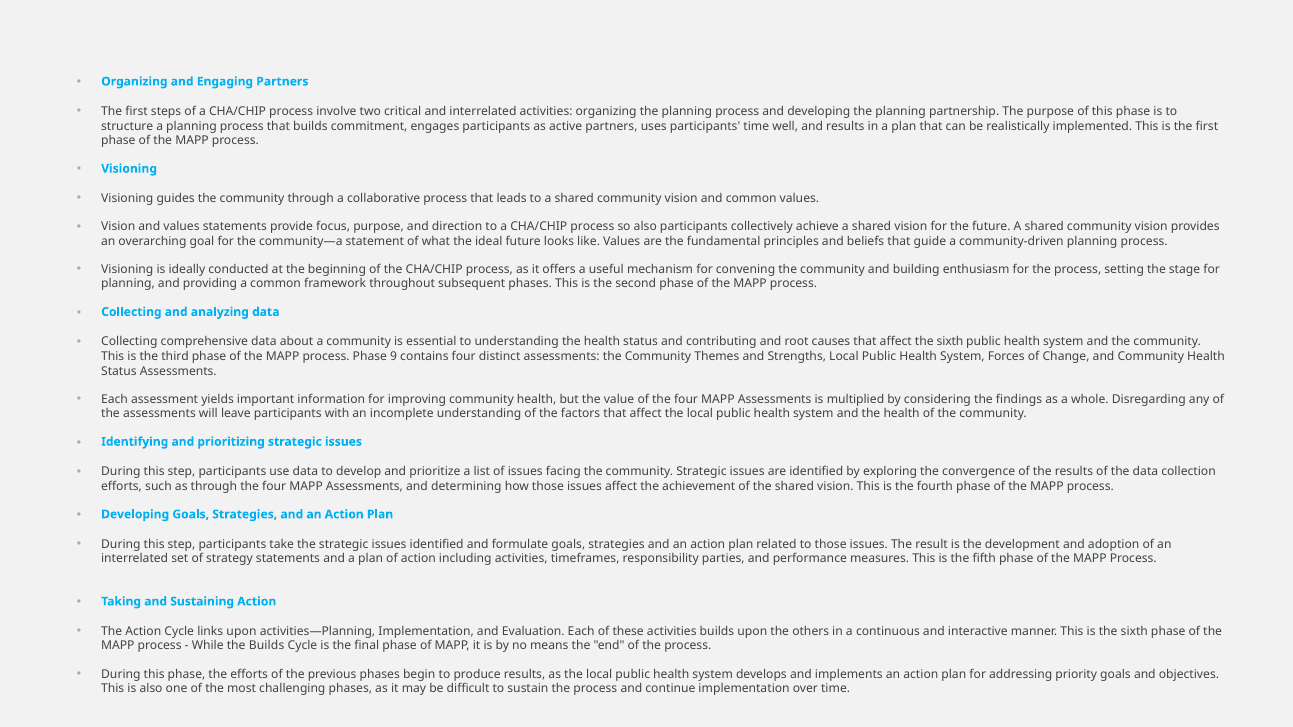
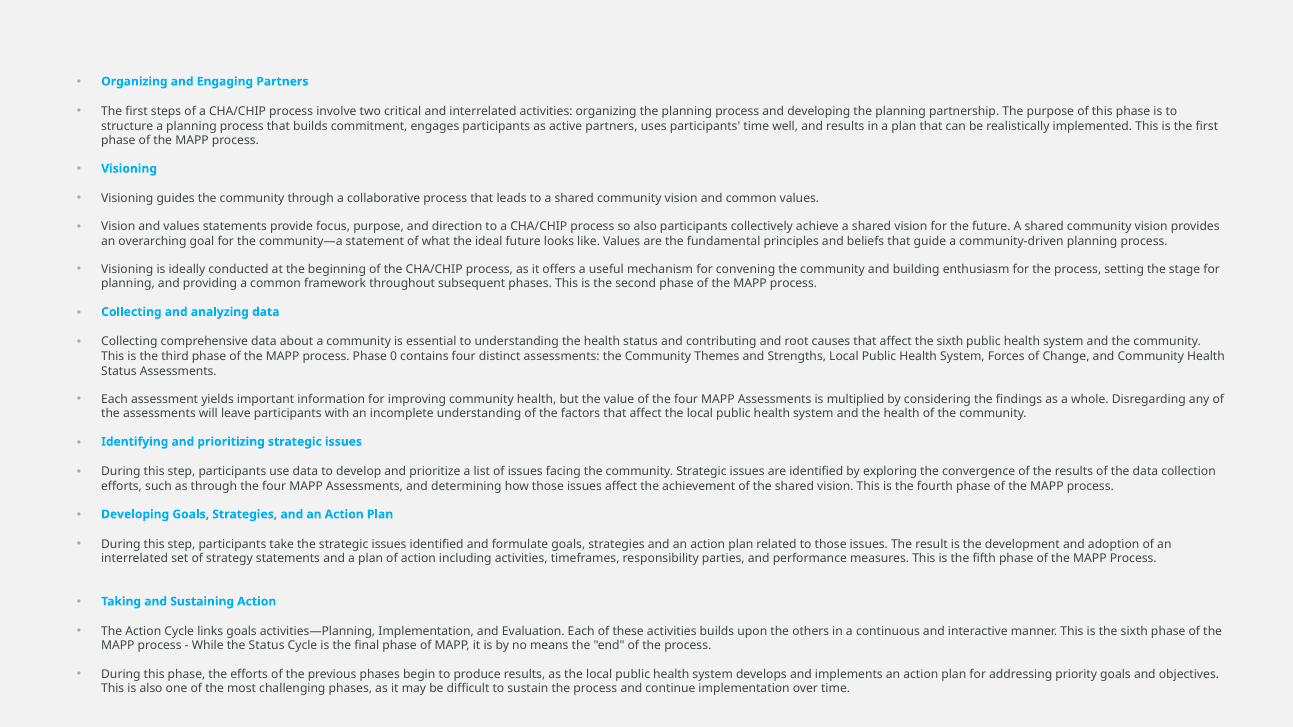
9: 9 -> 0 (394, 357)
links upon: upon -> goals (242, 632)
the Builds: Builds -> Status (267, 646)
